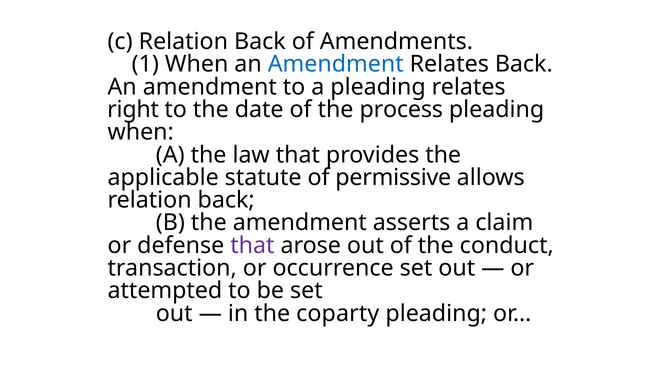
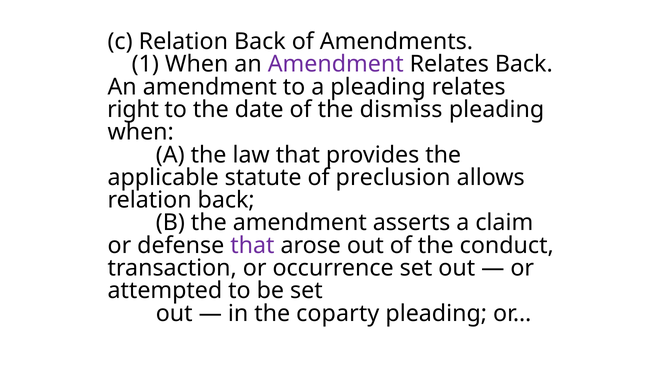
Amendment colour: blue -> purple (336, 64)
process: process -> dismiss (401, 109)
permissive: permissive -> preclusion (393, 177)
